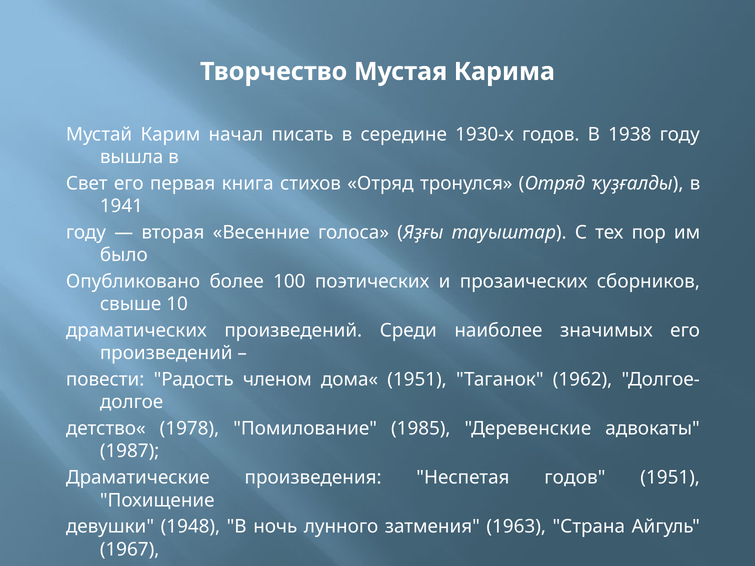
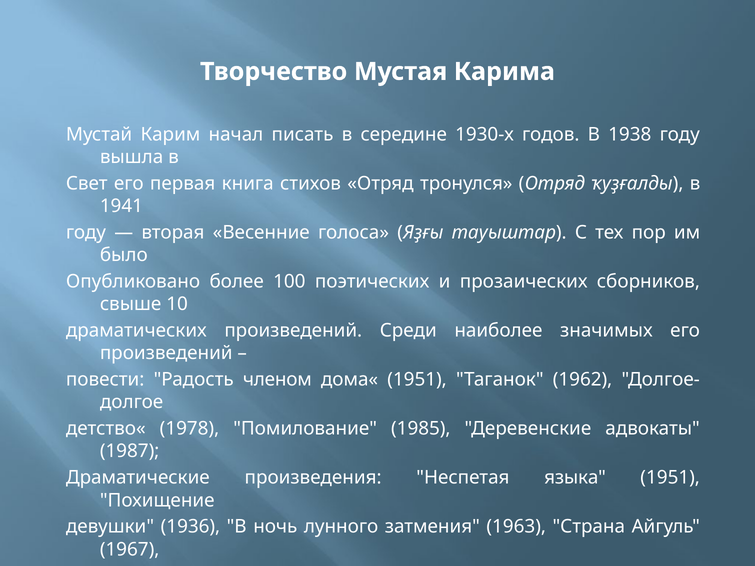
Неспетая годов: годов -> языка (575, 478)
1948: 1948 -> 1936 (190, 527)
